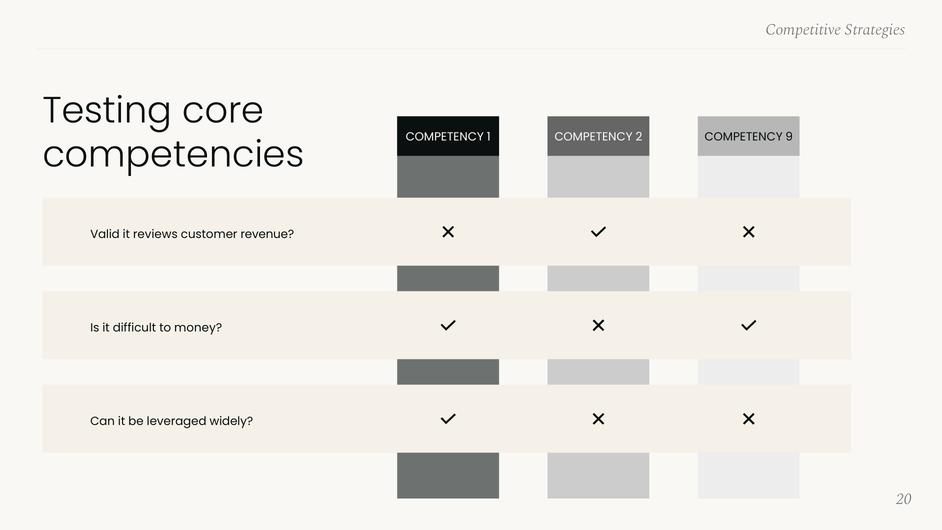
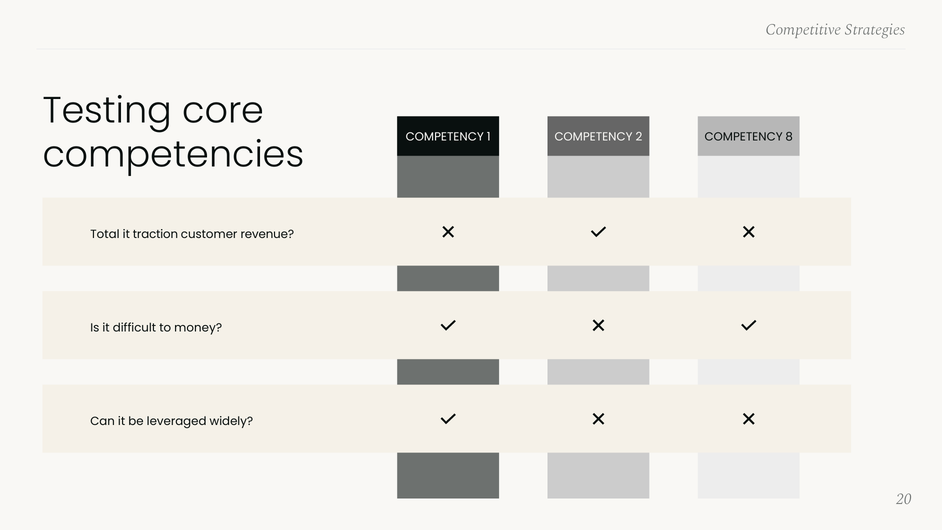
9: 9 -> 8 (789, 137)
Valid: Valid -> Total (105, 234)
reviews: reviews -> traction (155, 234)
